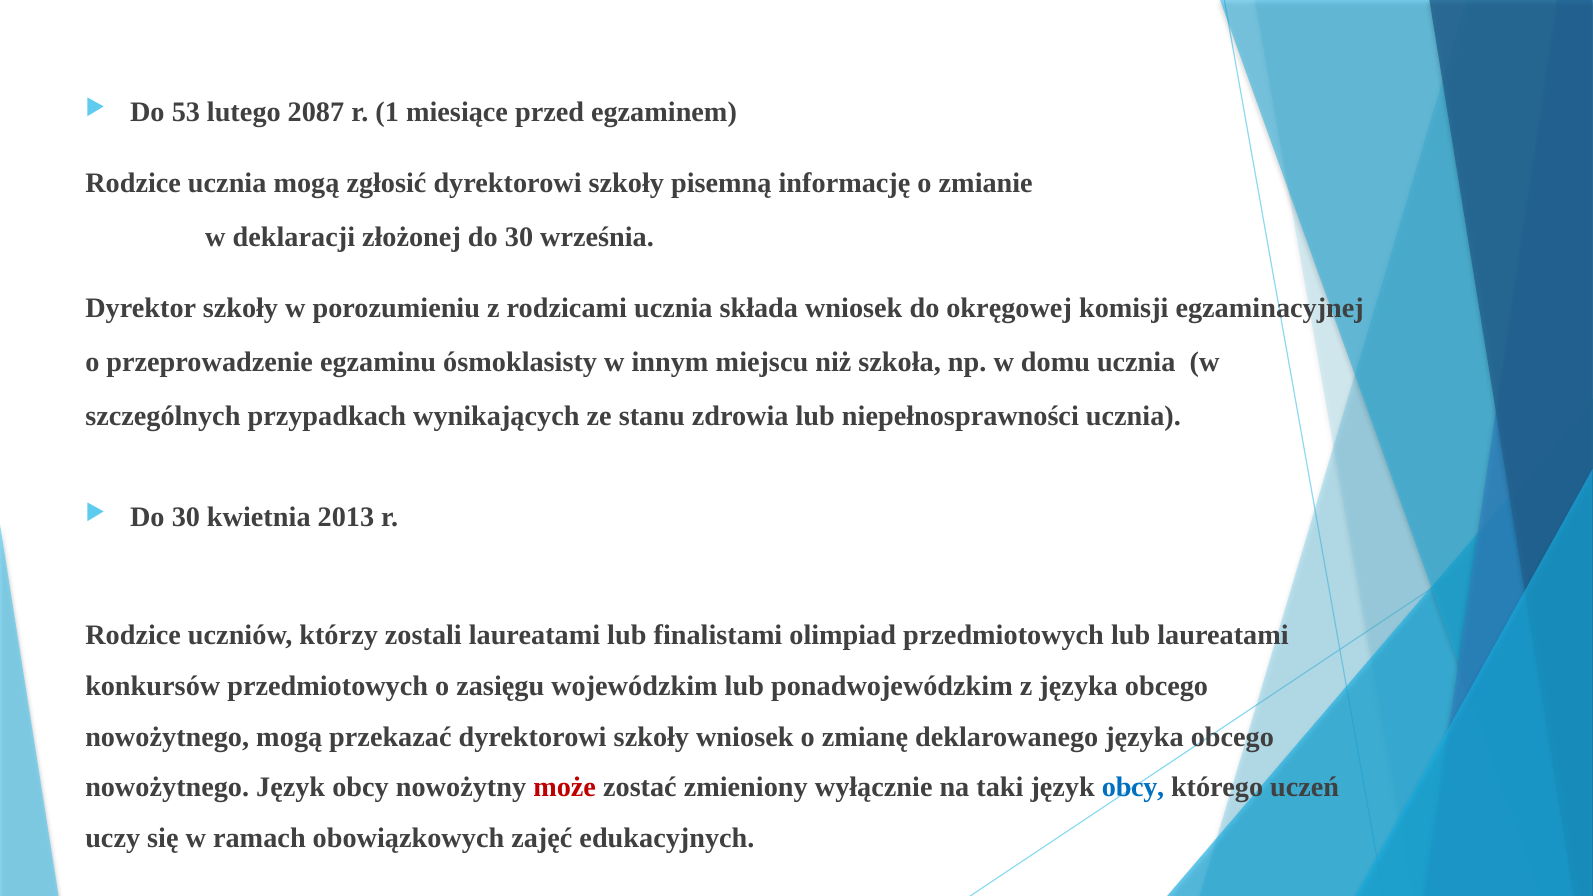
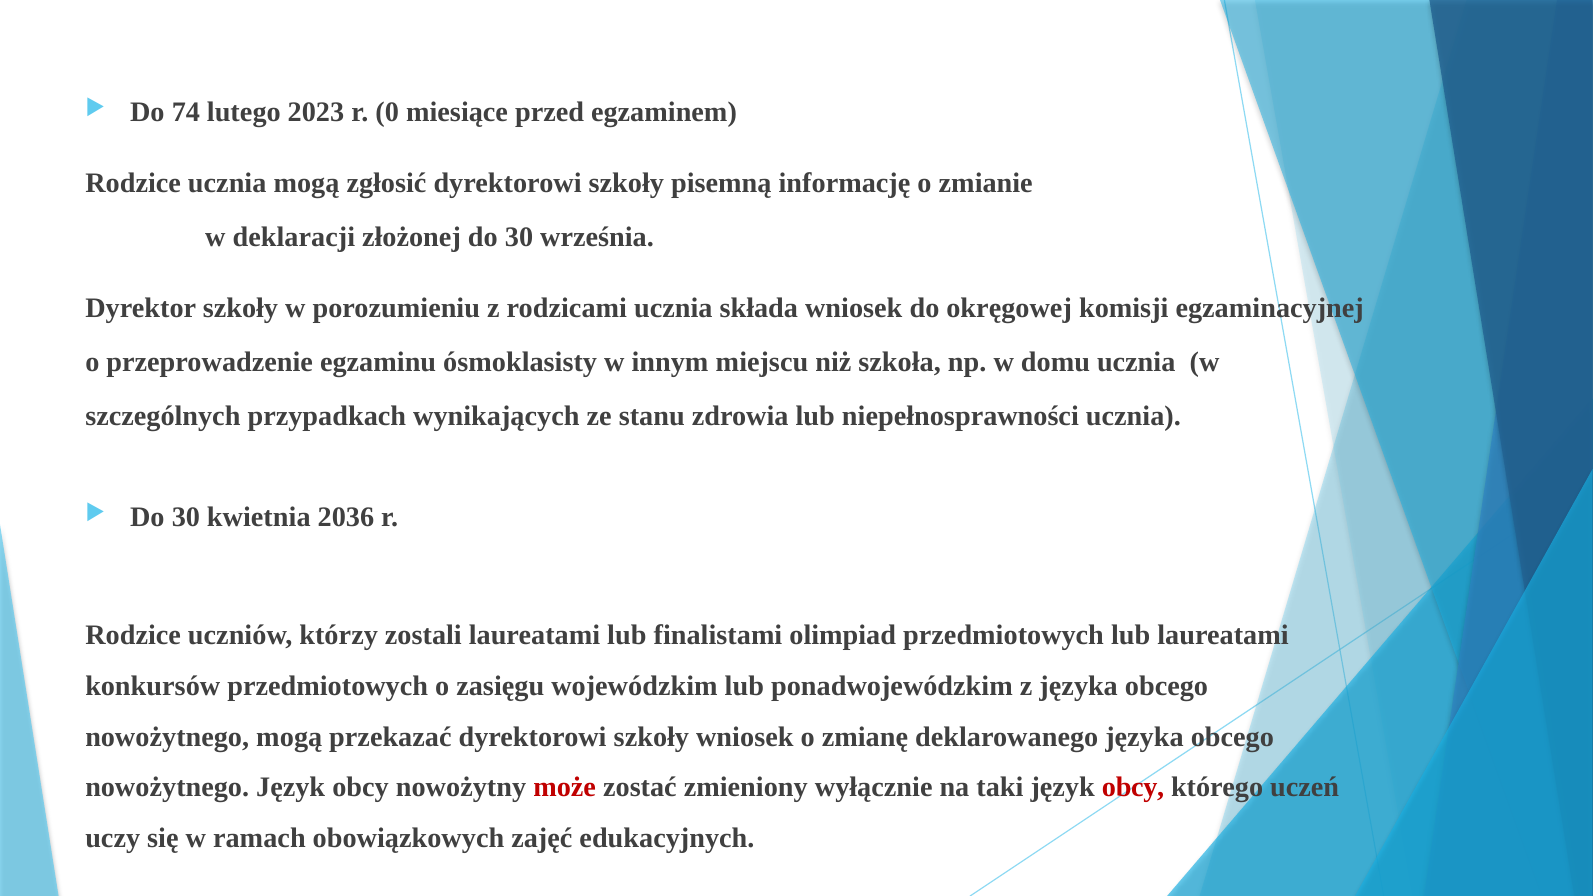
53: 53 -> 74 (186, 112)
2087: 2087 -> 2023 (316, 112)
1: 1 -> 0 (387, 112)
2013: 2013 -> 2036 (346, 517)
obcy colour: blue -> red (1133, 788)
